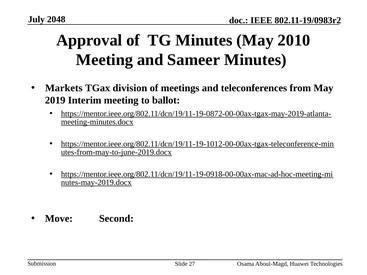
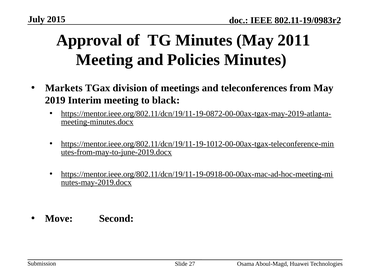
2048: 2048 -> 2015 (56, 19)
2010: 2010 -> 2011 (294, 40)
Sameer: Sameer -> Policies (194, 60)
ballot: ballot -> black (166, 100)
